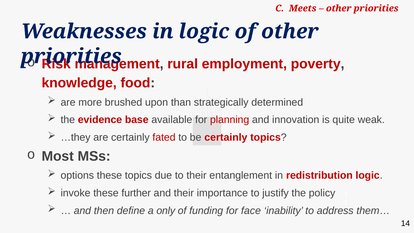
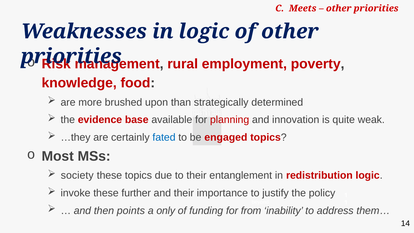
fated colour: red -> blue (164, 137)
be certainly: certainly -> engaged (226, 137)
options: options -> society (77, 175)
define: define -> points (131, 210)
face: face -> from (251, 210)
